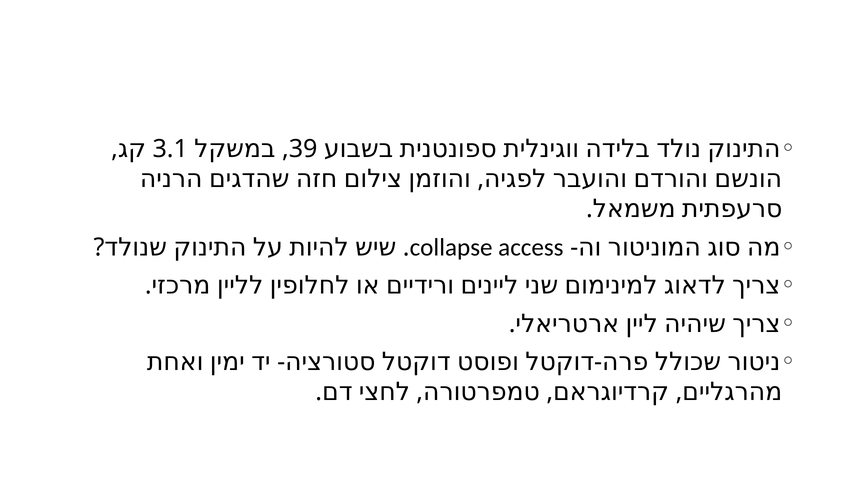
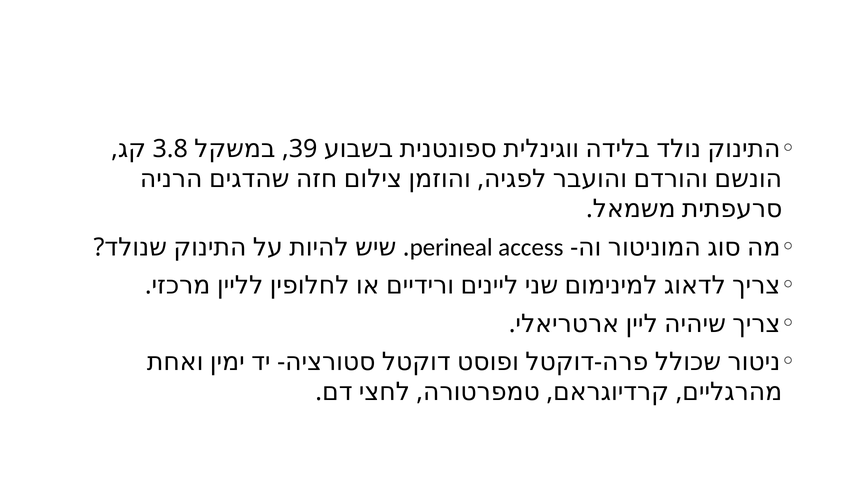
3.1: 3.1 -> 3.8 (170, 149)
collapse: collapse -> perineal (451, 248)
